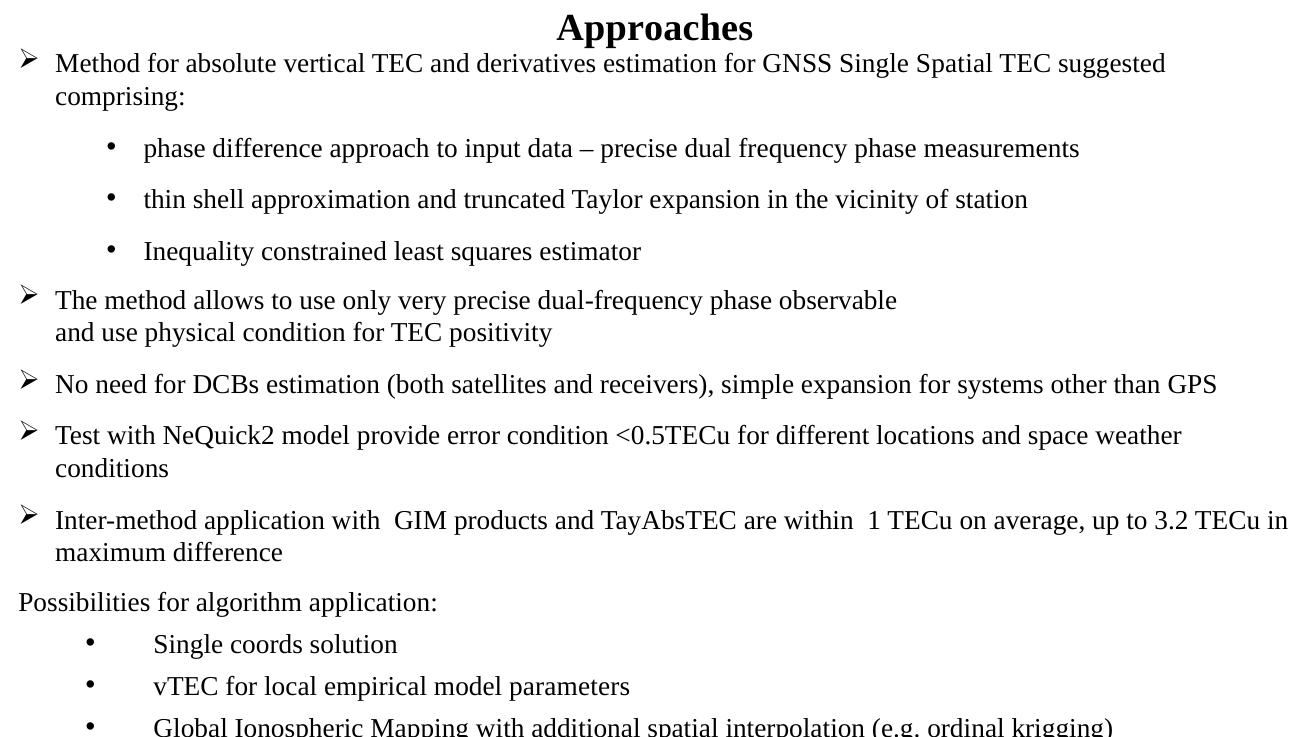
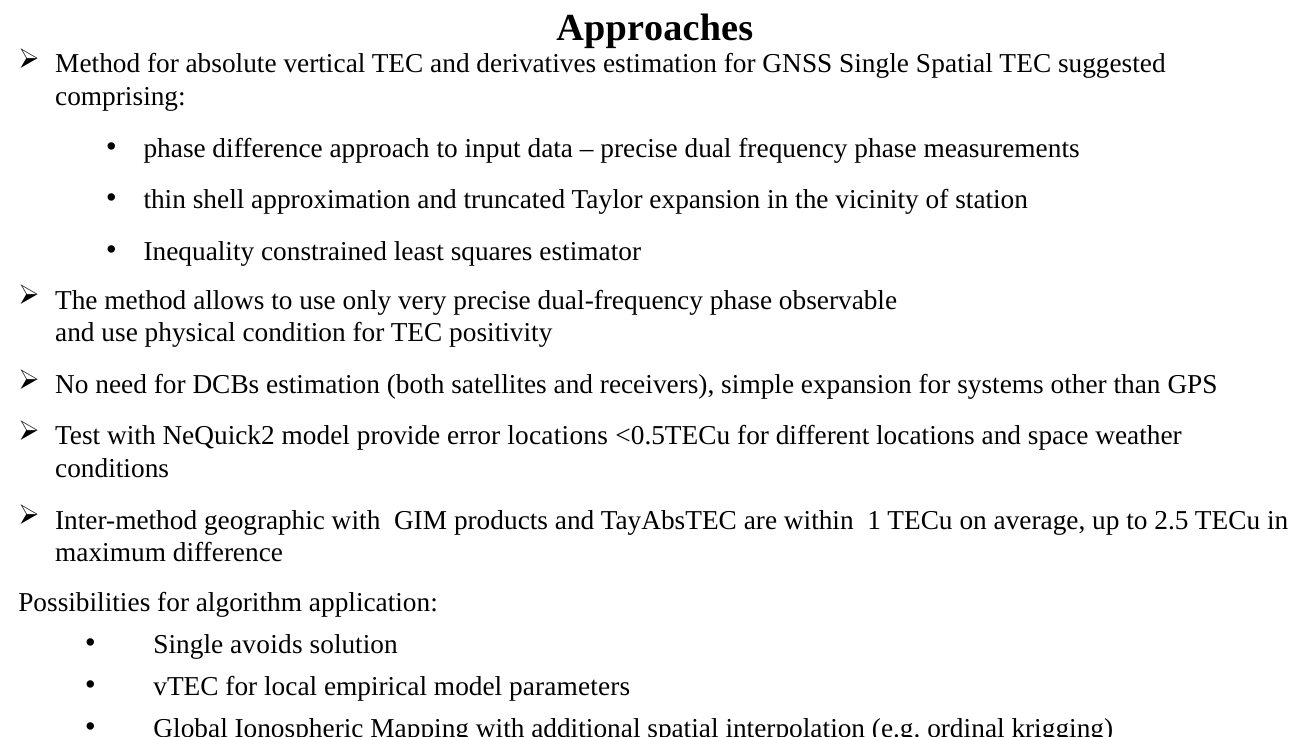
error condition: condition -> locations (558, 436)
Inter-method application: application -> geographic (265, 520)
3.2: 3.2 -> 2.5 (1172, 520)
coords: coords -> avoids (266, 644)
